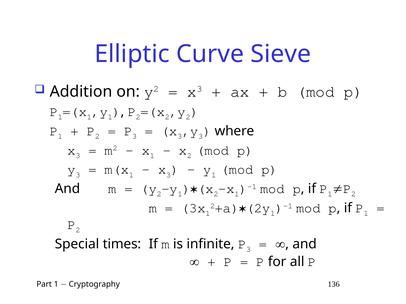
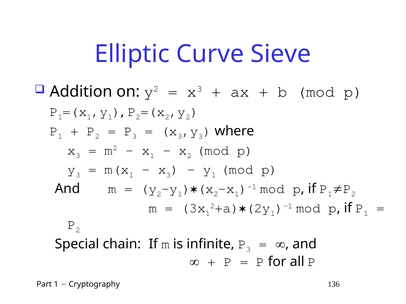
times: times -> chain (122, 244)
